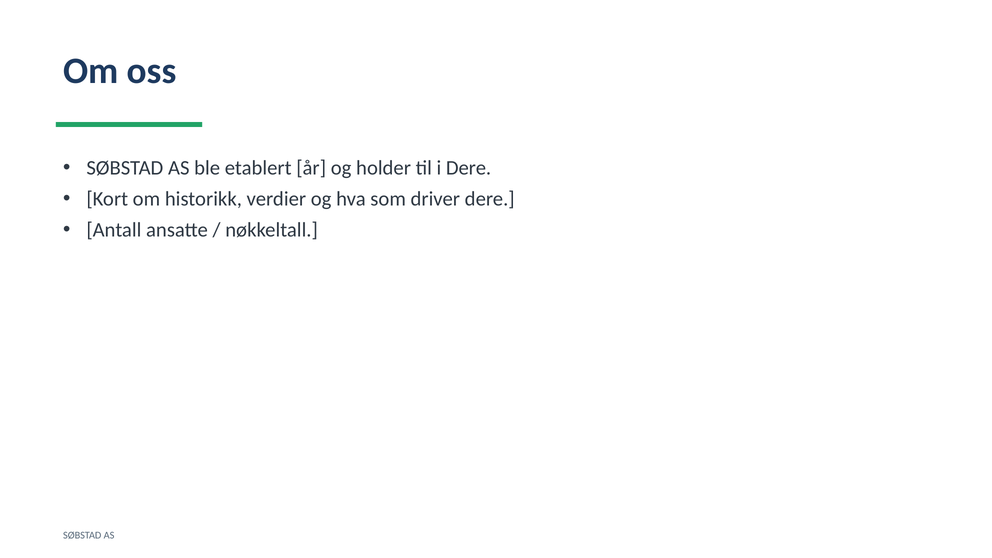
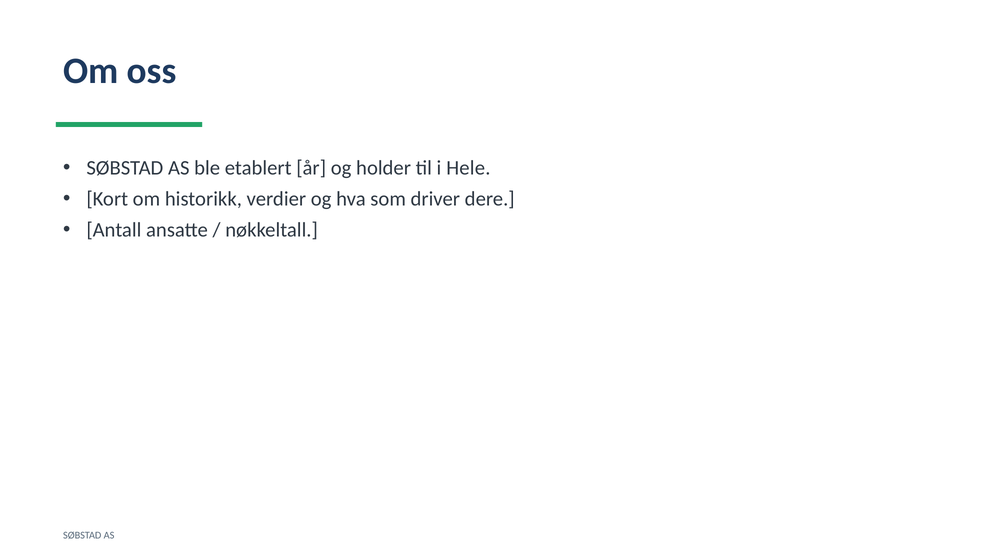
i Dere: Dere -> Hele (468, 168)
